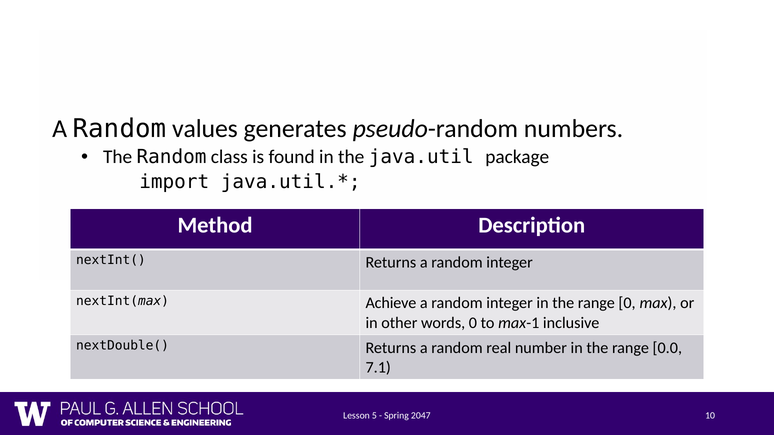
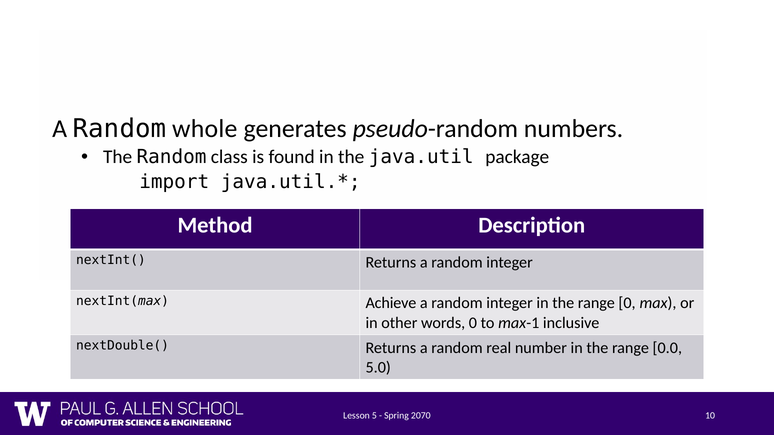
values: values -> whole (205, 129)
7.1: 7.1 -> 5.0 (378, 368)
2047: 2047 -> 2070 (421, 416)
